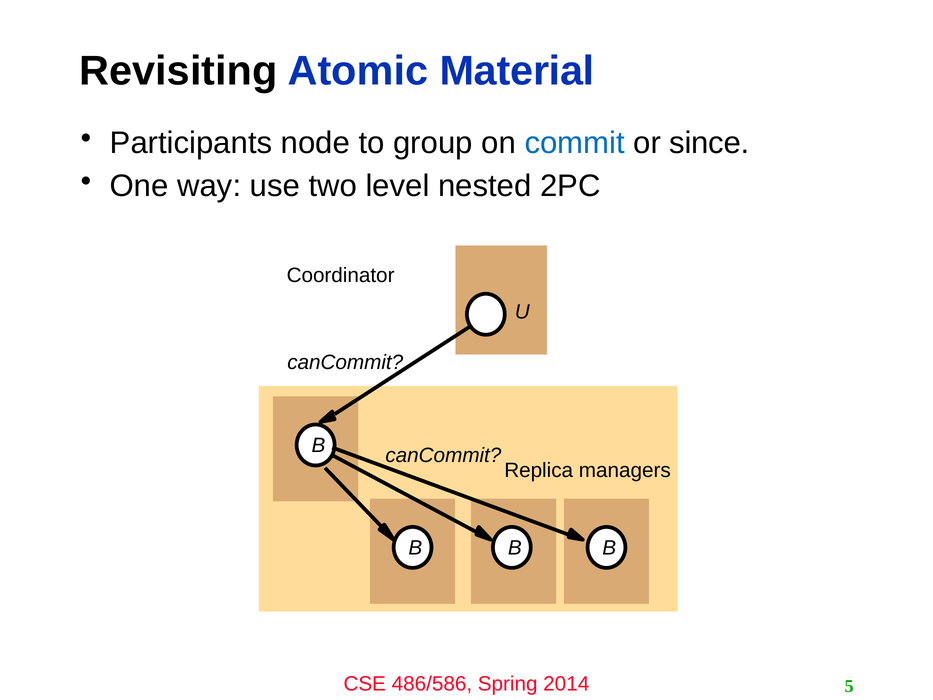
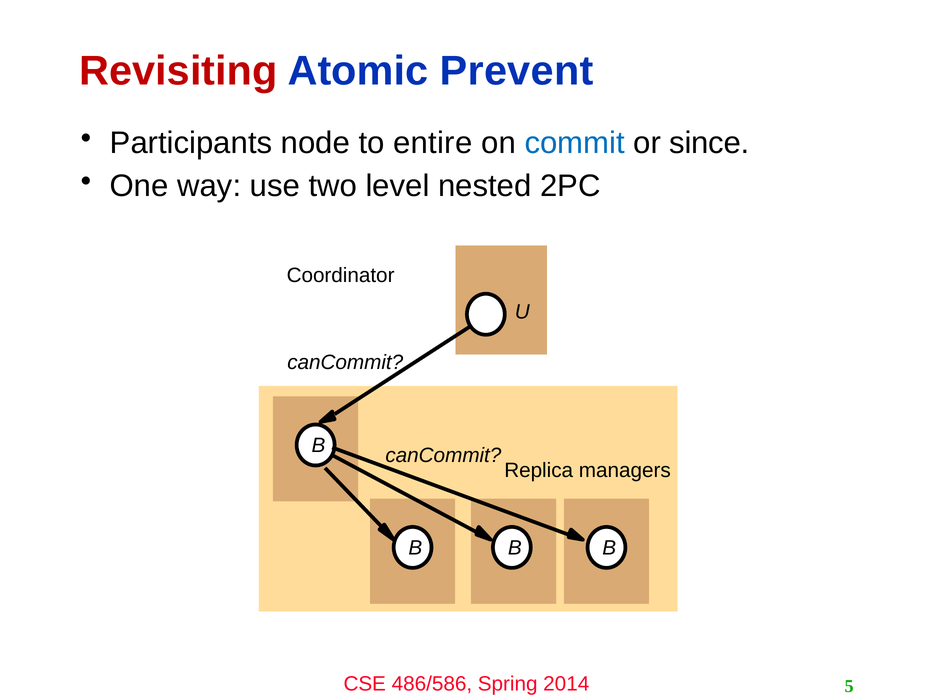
Revisiting colour: black -> red (178, 71)
Material: Material -> Prevent (517, 71)
group: group -> entire (433, 143)
